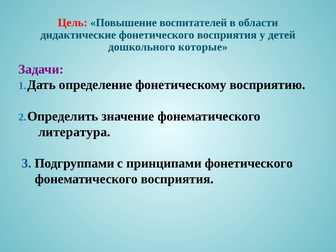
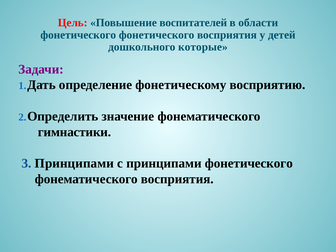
дидактические: дидактические -> фонетического (78, 35)
литература: литература -> гимнастики (75, 132)
3 Подгруппами: Подгруппами -> Принципами (74, 163)
